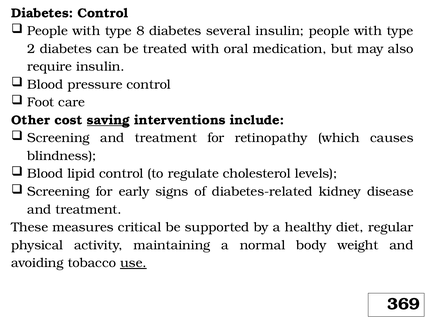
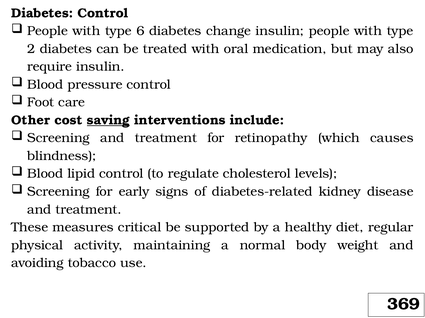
8: 8 -> 6 (140, 31)
several: several -> change (229, 31)
use underline: present -> none (133, 264)
